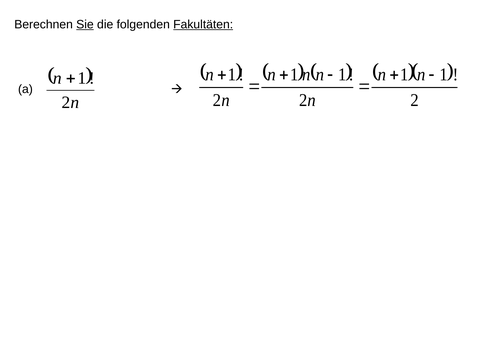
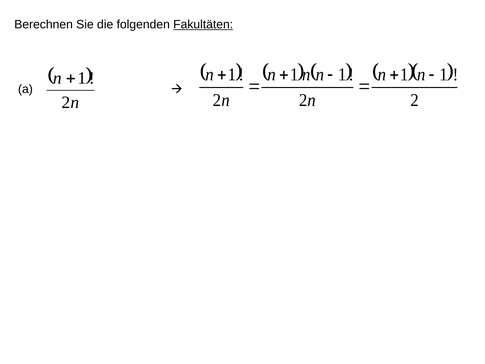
Sie underline: present -> none (85, 24)
